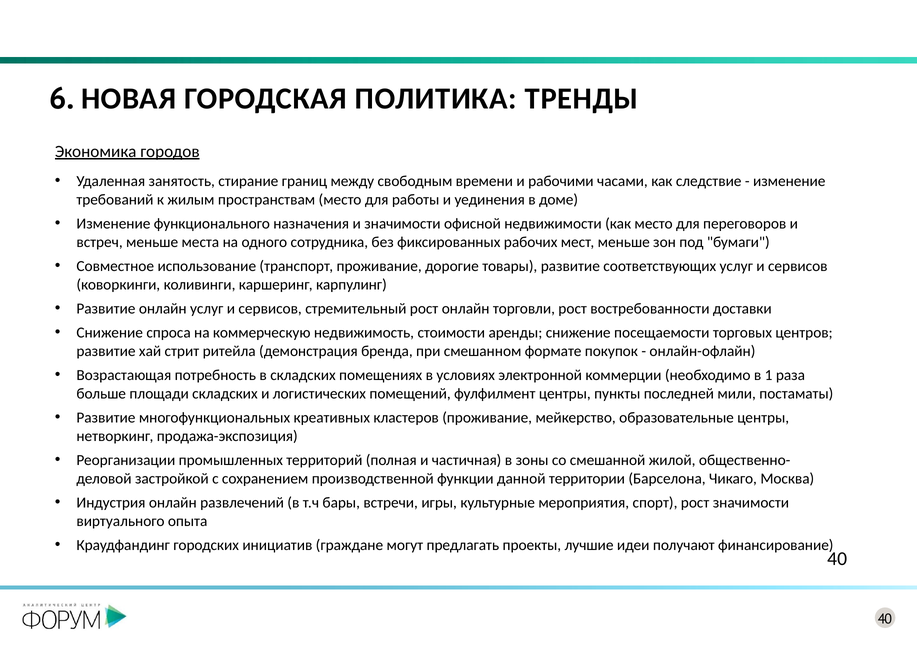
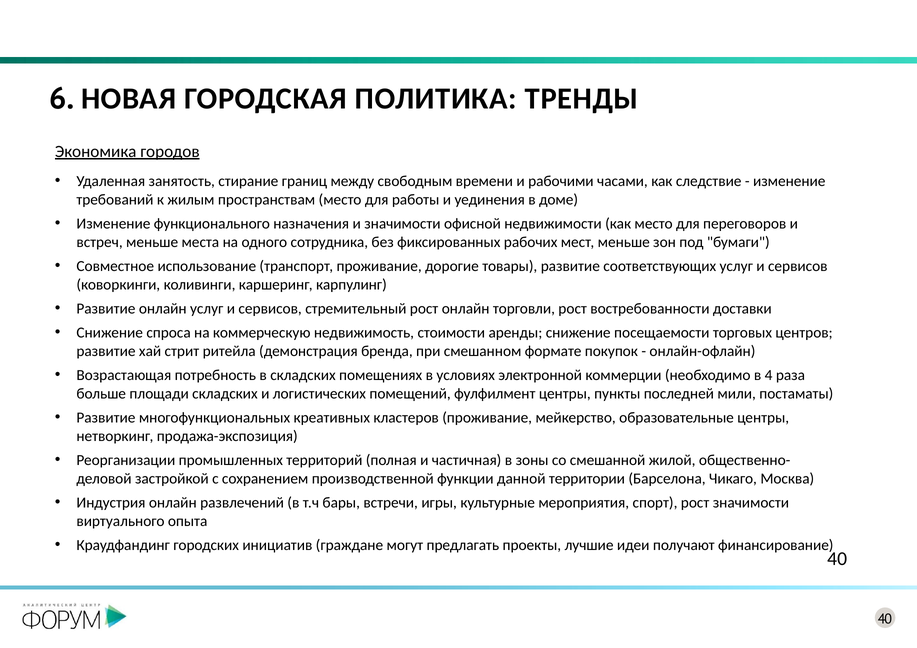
1: 1 -> 4 (769, 375)
